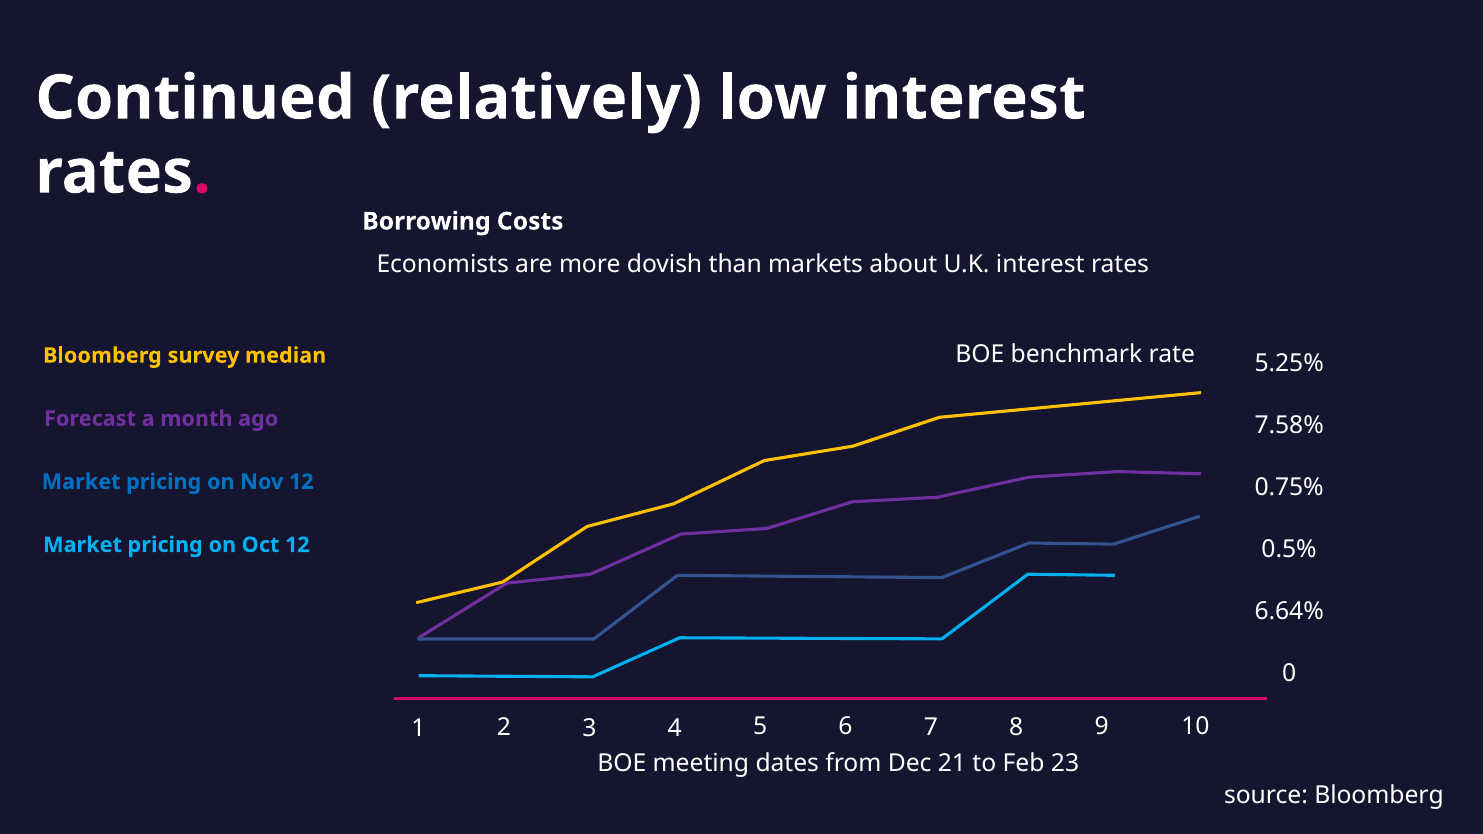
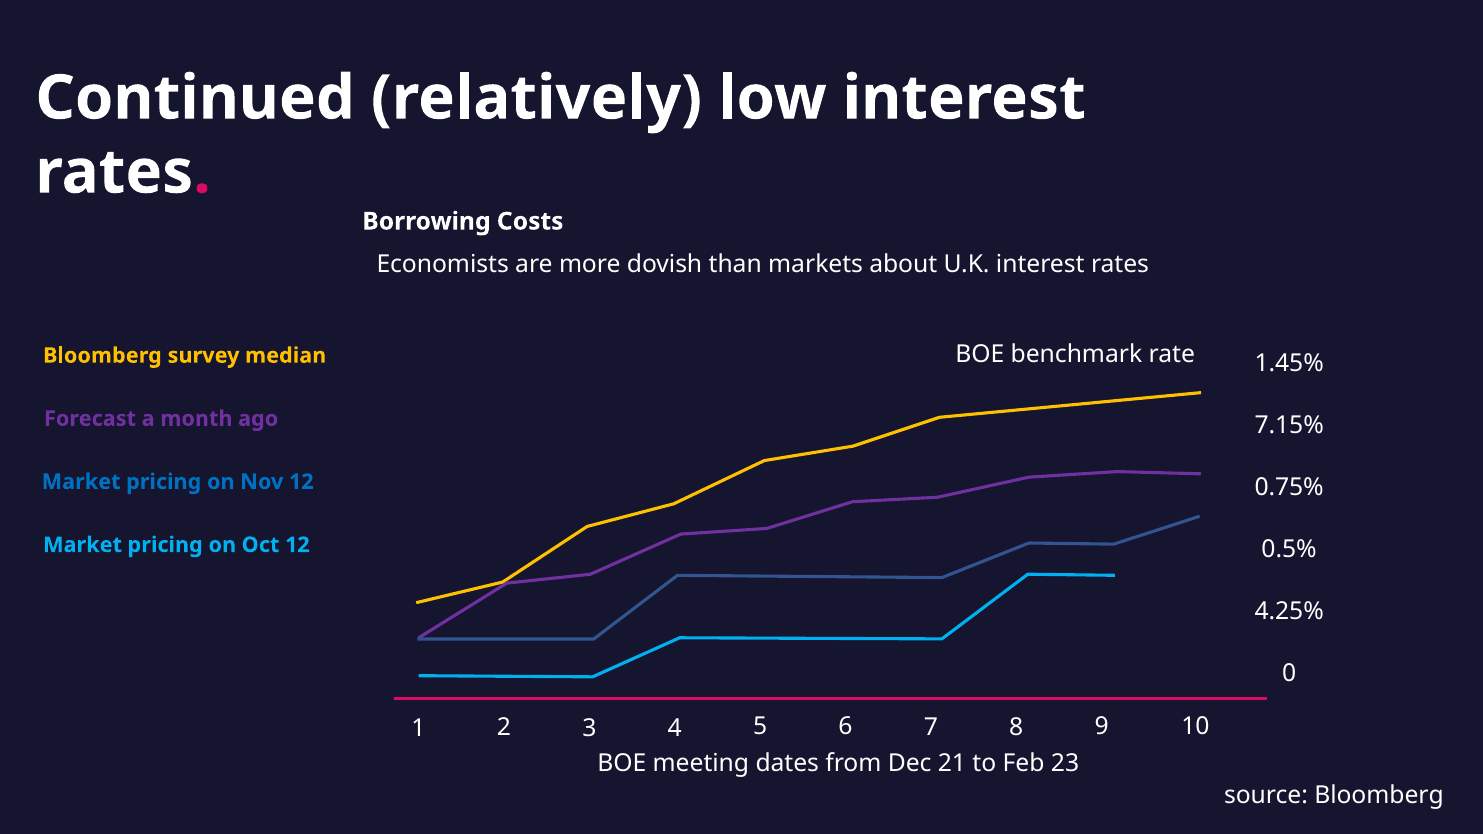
5.25%: 5.25% -> 1.45% (1289, 364)
7.58%: 7.58% -> 7.15% (1289, 426)
6.64%: 6.64% -> 4.25% (1289, 611)
